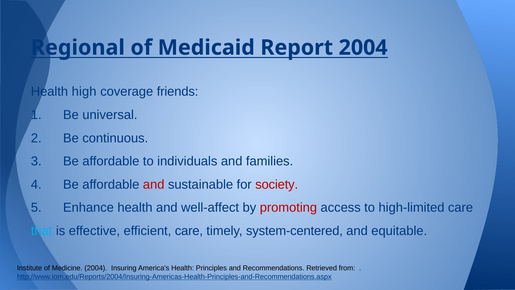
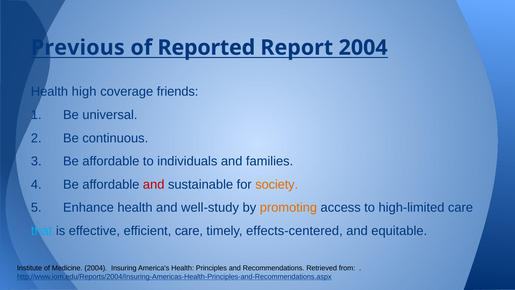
Regional: Regional -> Previous (78, 48)
Medicaid: Medicaid -> Reported (206, 48)
society colour: red -> orange (277, 184)
well-affect: well-affect -> well-study (210, 207)
promoting colour: red -> orange (288, 207)
system-centered: system-centered -> effects-centered (294, 231)
